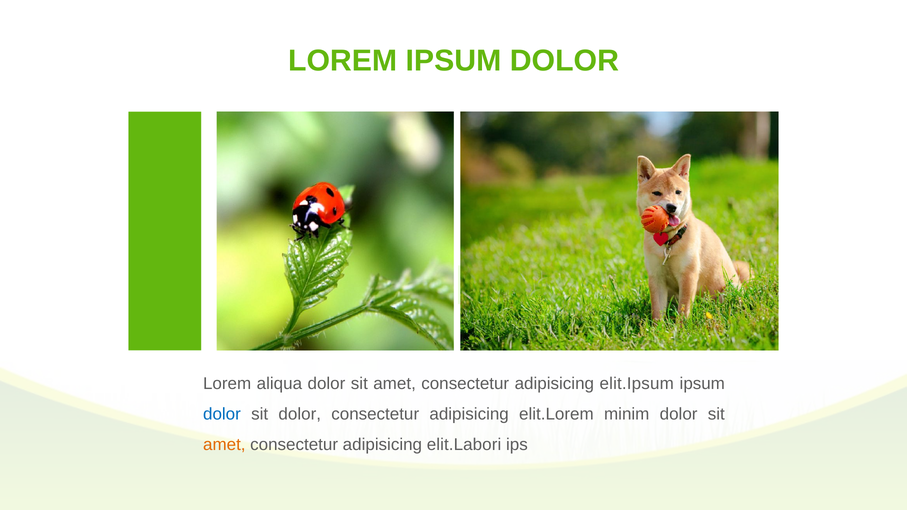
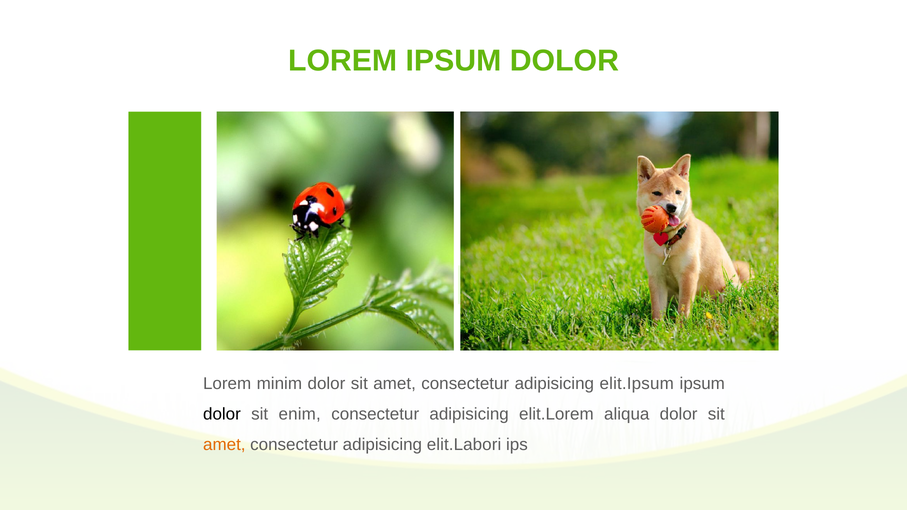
aliqua: aliqua -> minim (279, 384)
dolor colour: blue -> black (222, 414)
sit dolor: dolor -> enim (300, 414)
minim: minim -> aliqua (627, 414)
